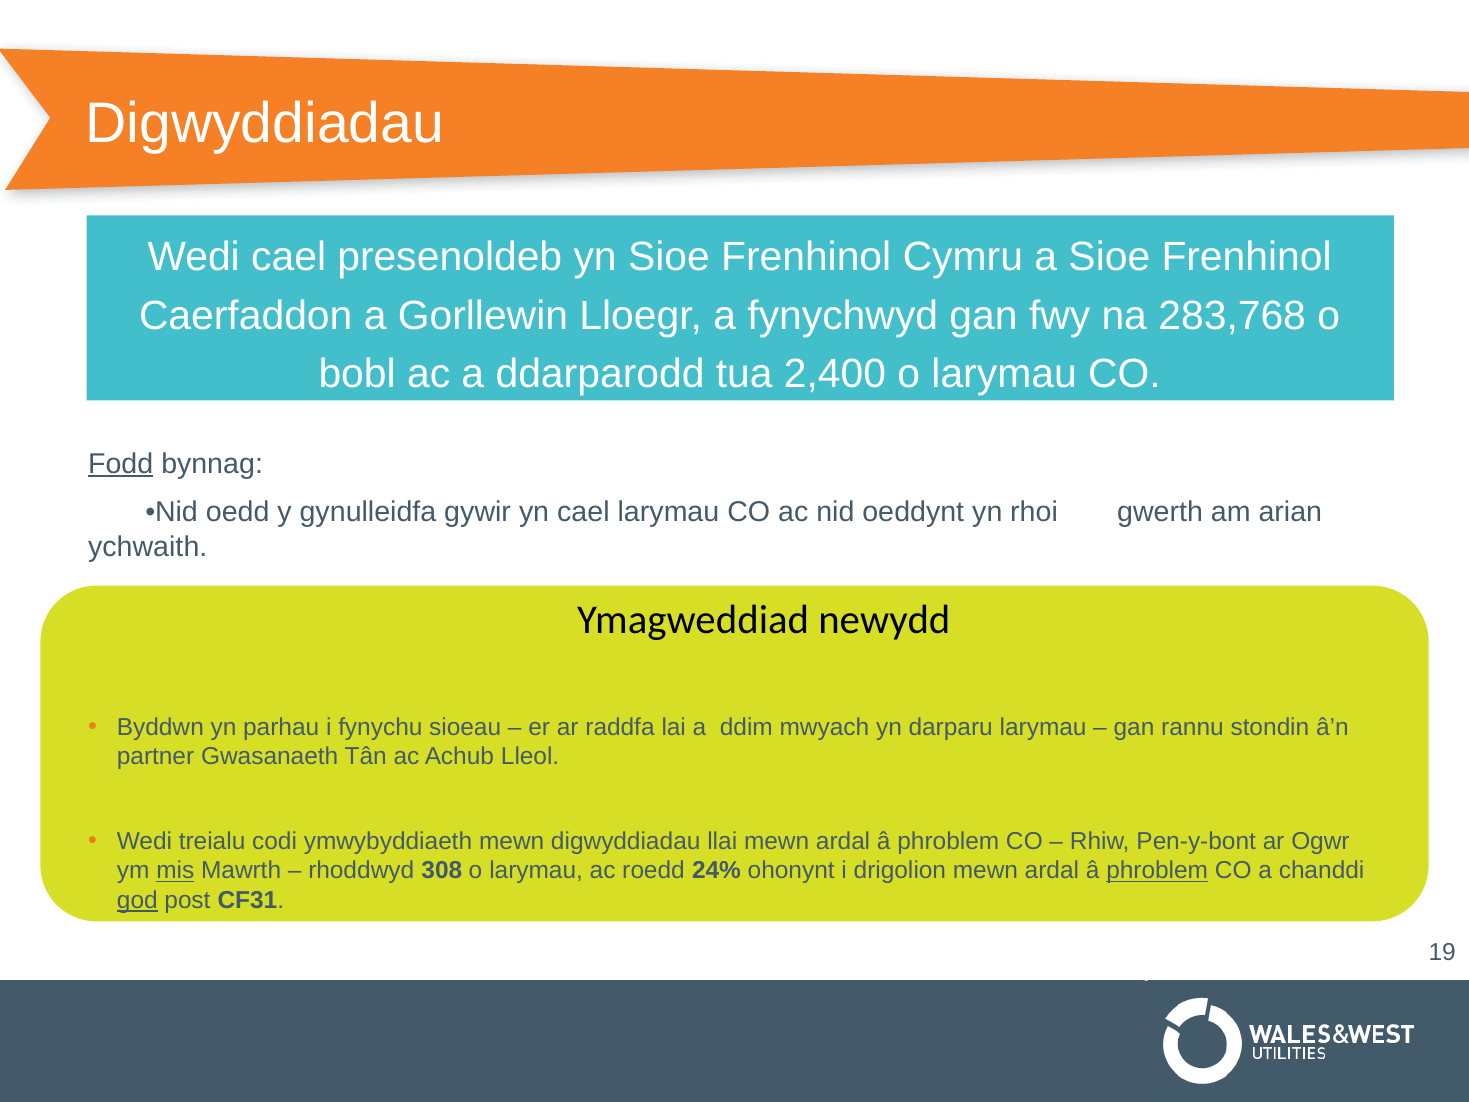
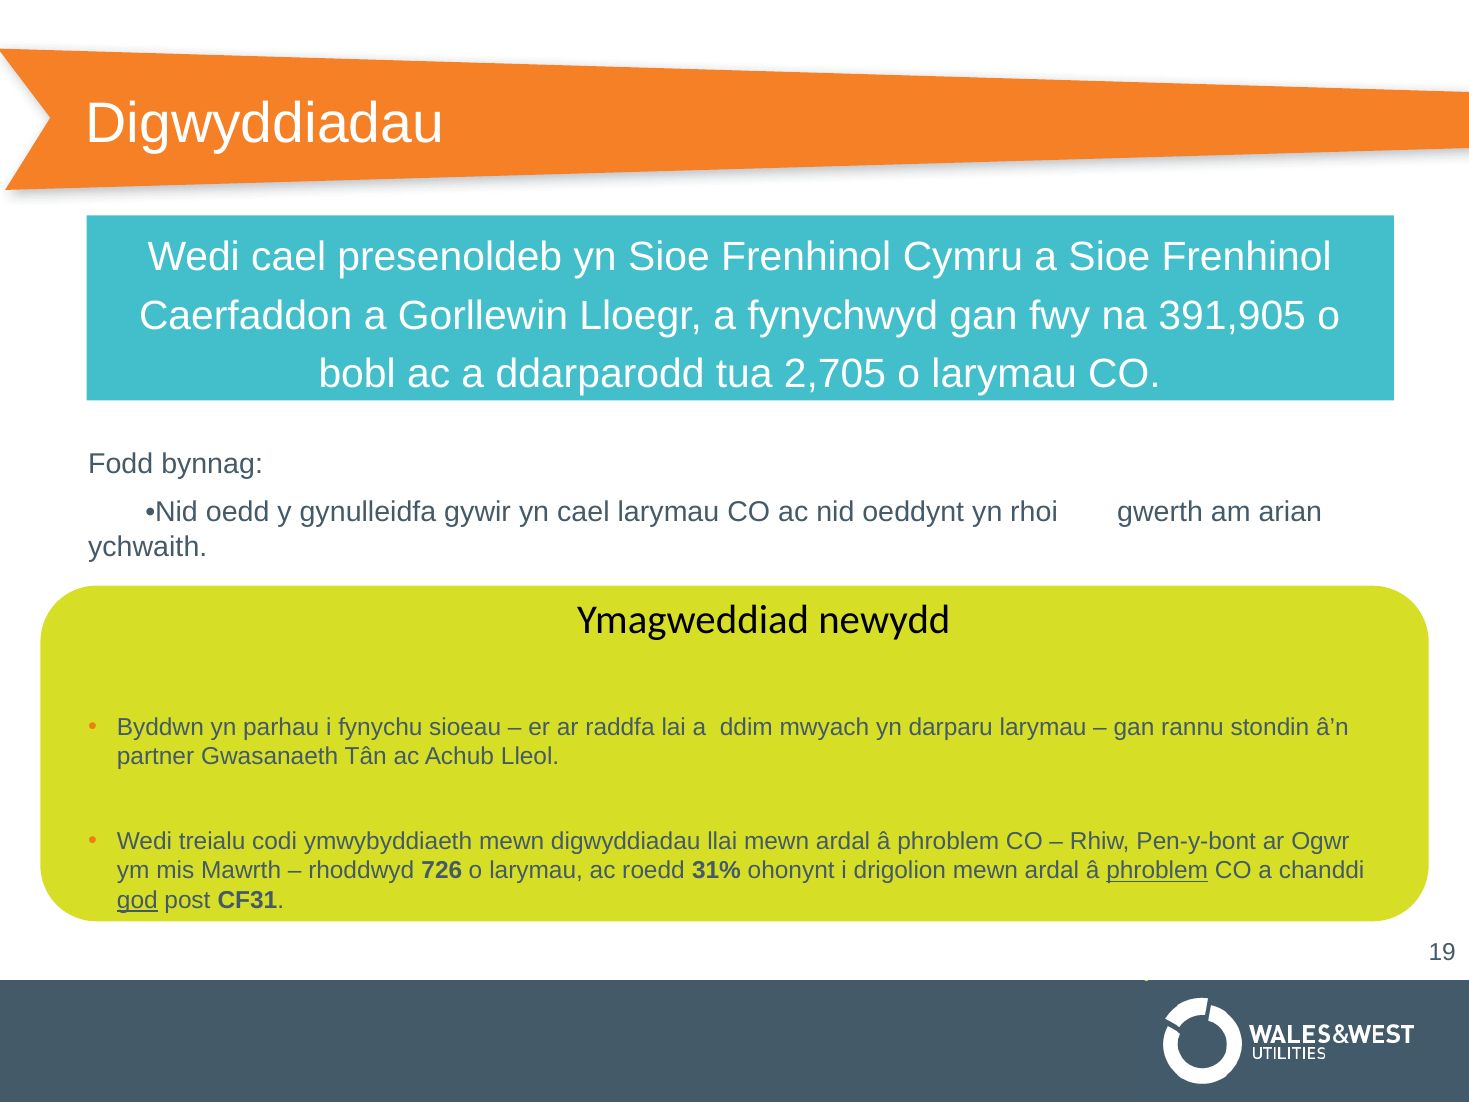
283,768: 283,768 -> 391,905 (1232, 316)
2,400: 2,400 -> 2,705 (835, 374)
Fodd underline: present -> none (121, 464)
mis underline: present -> none (175, 871)
308: 308 -> 726 (442, 871)
24%: 24% -> 31% (717, 871)
